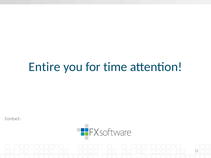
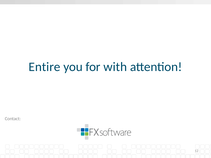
time: time -> with (115, 67)
